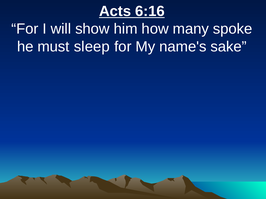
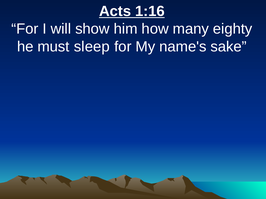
6:16: 6:16 -> 1:16 (150, 11)
spoke: spoke -> eighty (233, 29)
